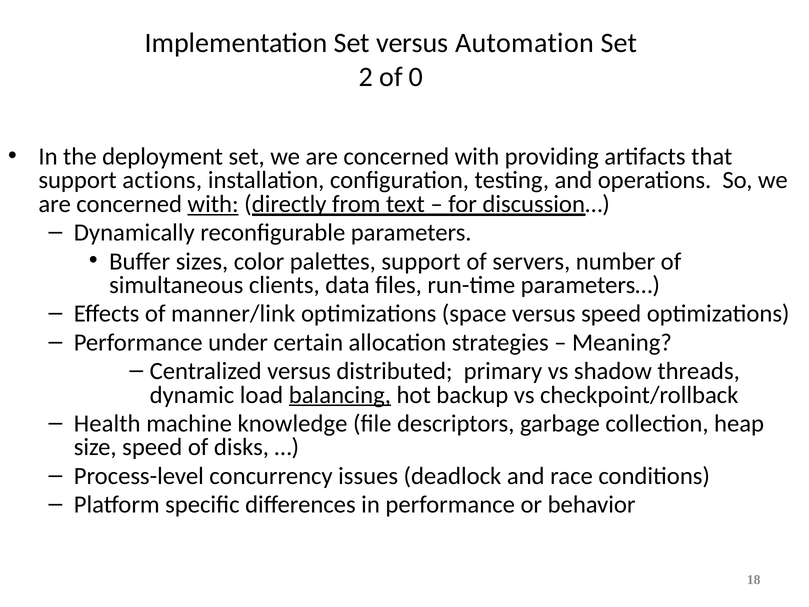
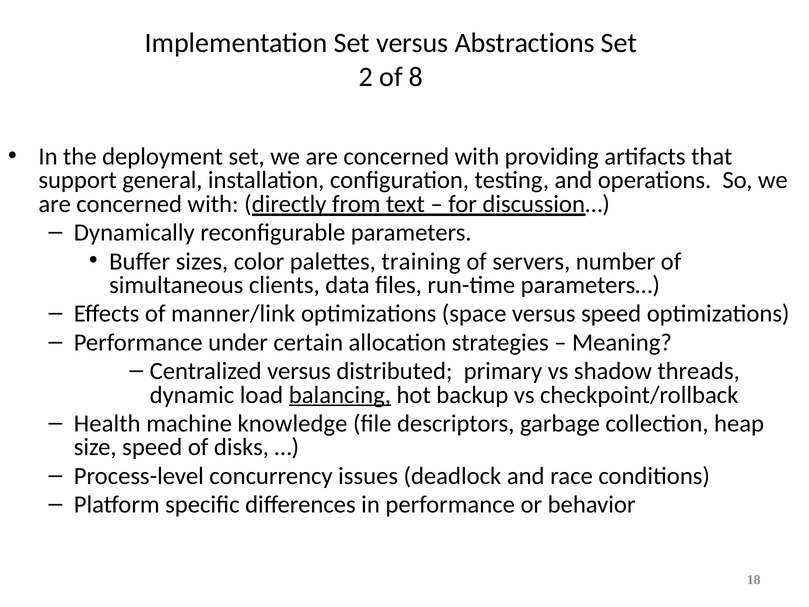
Automation: Automation -> Abstractions (525, 43)
0: 0 -> 8 (416, 77)
actions: actions -> general (162, 180)
with underline: present -> none (213, 204)
palettes support: support -> training (421, 261)
